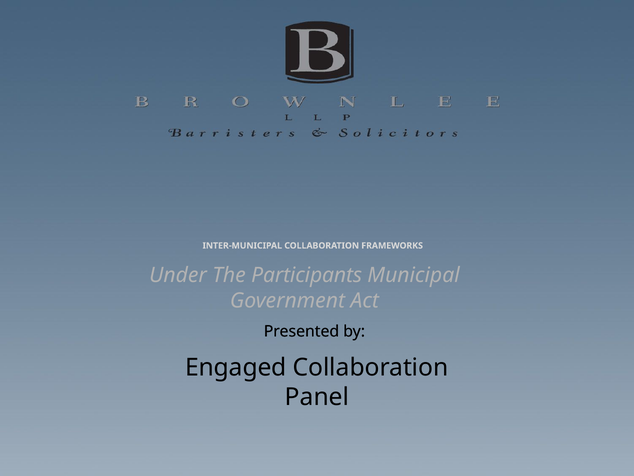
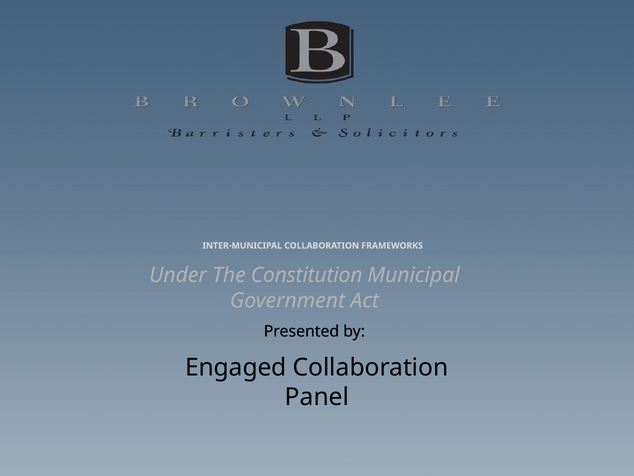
Participants: Participants -> Constitution (307, 275)
